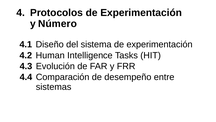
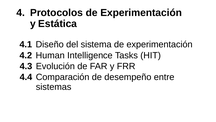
Número: Número -> Estática (58, 24)
